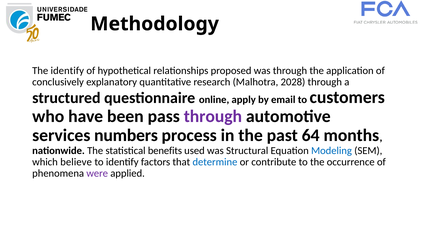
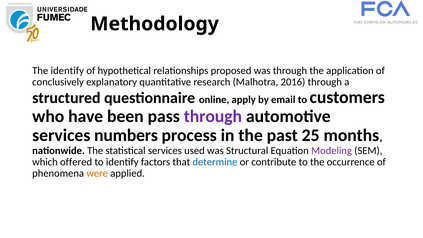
2028: 2028 -> 2016 (293, 82)
64: 64 -> 25 (311, 135)
statistical benefits: benefits -> services (165, 151)
Modeling colour: blue -> purple (332, 151)
believe: believe -> offered (76, 162)
were colour: purple -> orange (97, 173)
